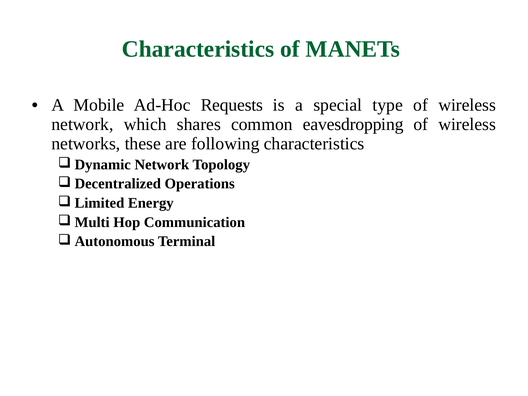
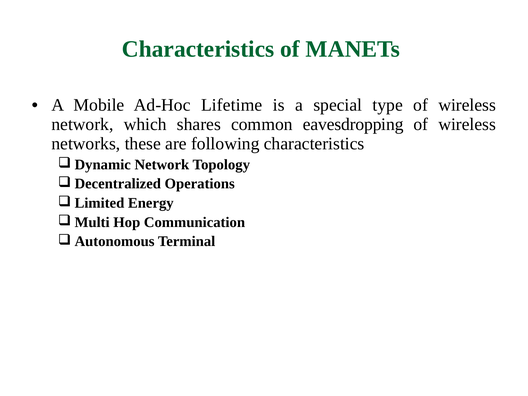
Requests: Requests -> Lifetime (232, 105)
